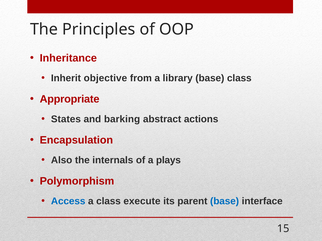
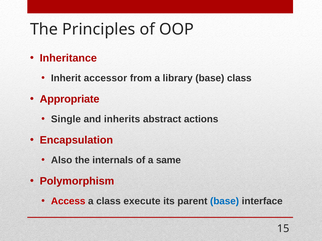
objective: objective -> accessor (105, 78)
States: States -> Single (66, 119)
barking: barking -> inherits (122, 119)
plays: plays -> same (168, 161)
Access colour: blue -> red (68, 202)
